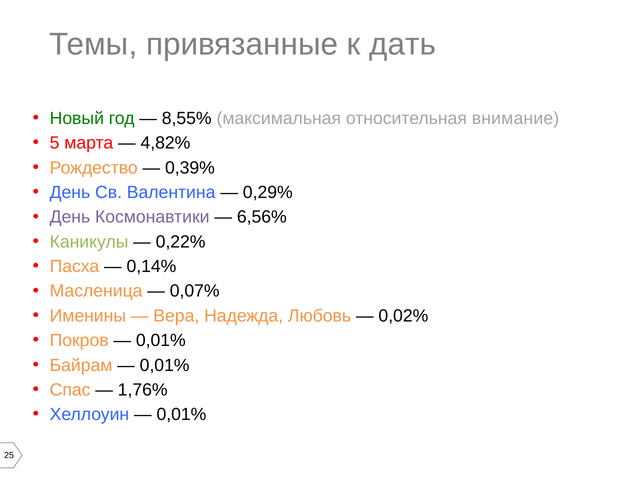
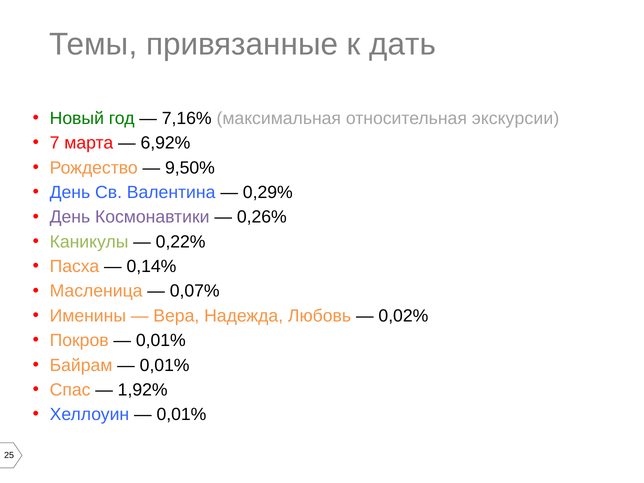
8,55%: 8,55% -> 7,16% (187, 118)
внимание: внимание -> экскурсии (516, 118)
5: 5 -> 7 (55, 143)
4,82%: 4,82% -> 6,92% (165, 143)
0,39%: 0,39% -> 9,50% (190, 168)
6,56%: 6,56% -> 0,26% (262, 217)
1,76%: 1,76% -> 1,92% (143, 390)
